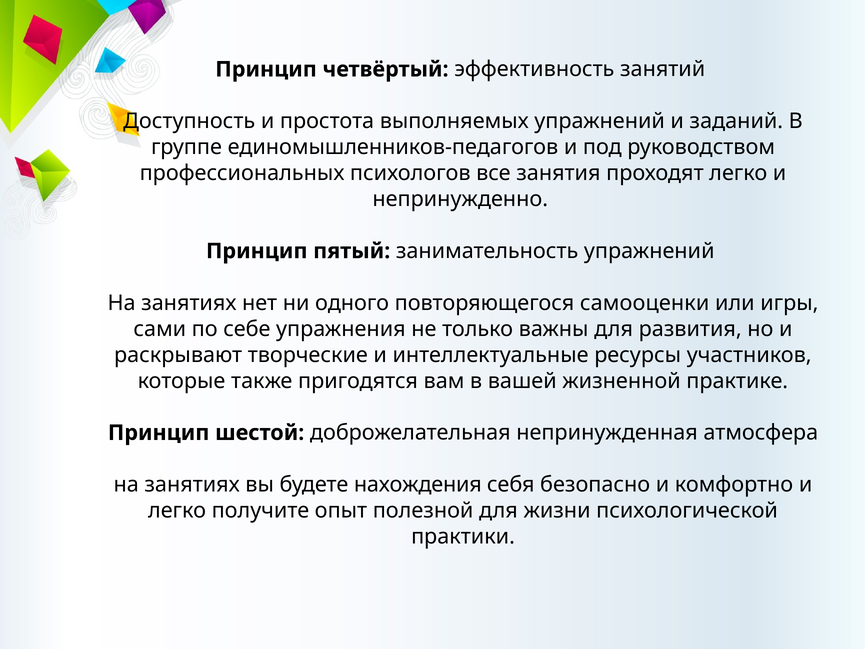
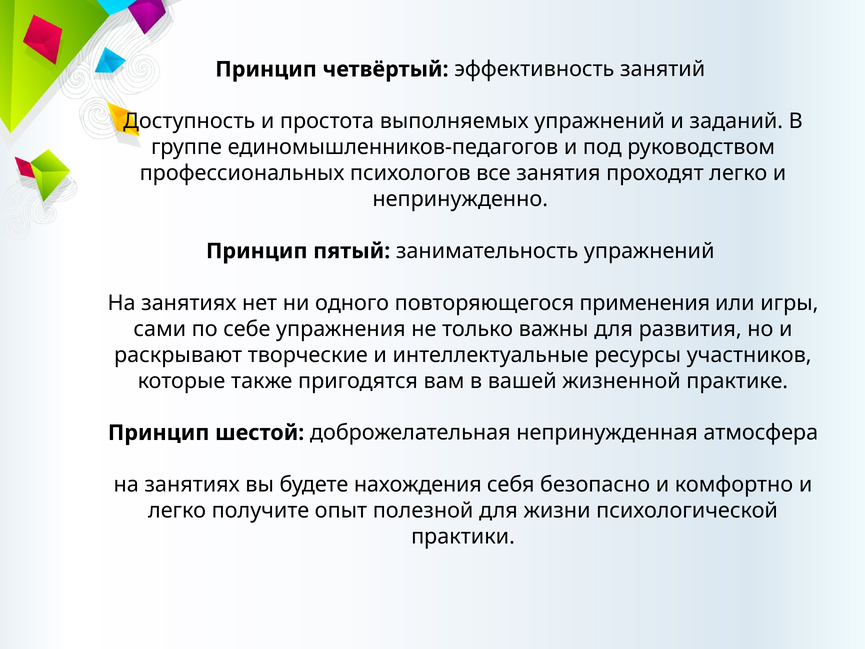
самооценки: самооценки -> применения (645, 303)
